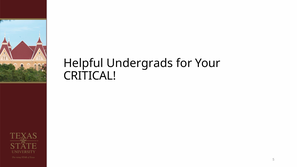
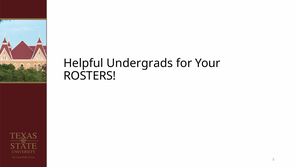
CRITICAL: CRITICAL -> ROSTERS (90, 76)
